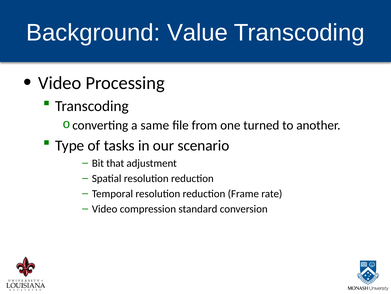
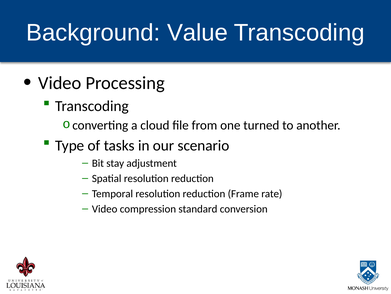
same: same -> cloud (155, 125)
that: that -> stay (115, 163)
